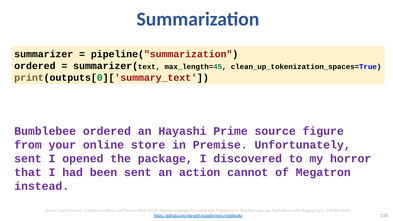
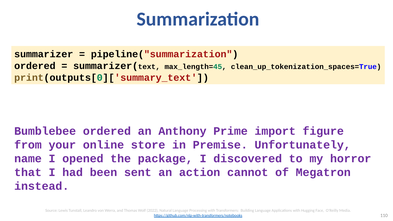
Hayashi: Hayashi -> Anthony (182, 131)
Prime source: source -> import (275, 131)
sent: sent -> name (28, 159)
